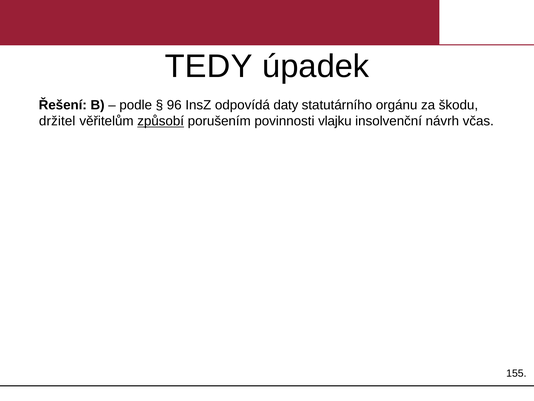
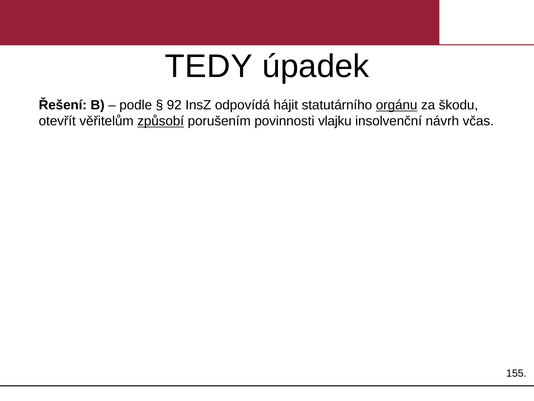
96: 96 -> 92 (174, 105)
daty: daty -> hájit (286, 105)
orgánu underline: none -> present (397, 105)
držitel: držitel -> otevřít (57, 121)
